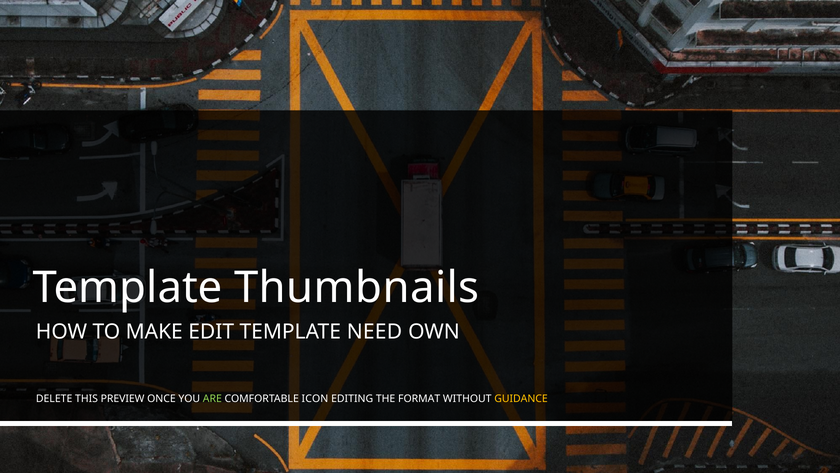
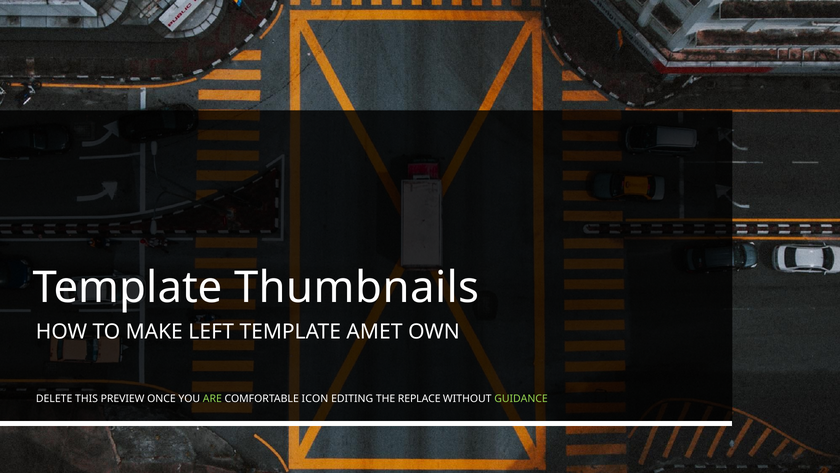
EDIT: EDIT -> LEFT (211, 332)
NEED: NEED -> AMET (374, 332)
FORMAT: FORMAT -> REPLACE (419, 398)
GUIDANCE colour: yellow -> light green (521, 398)
